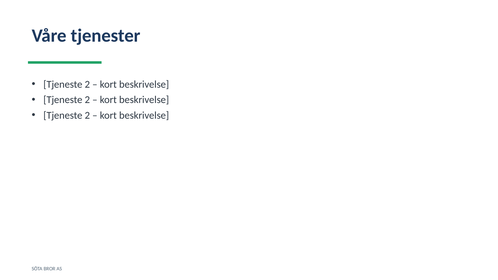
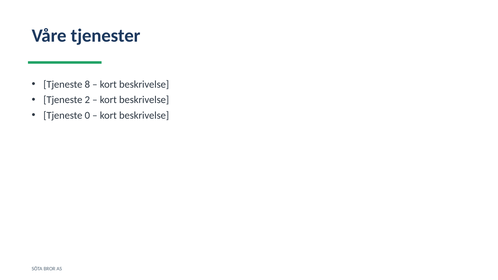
2: 2 -> 8 (87, 84)
2: 2 -> 0 (87, 115)
